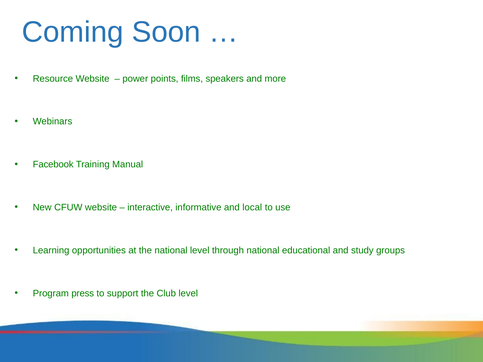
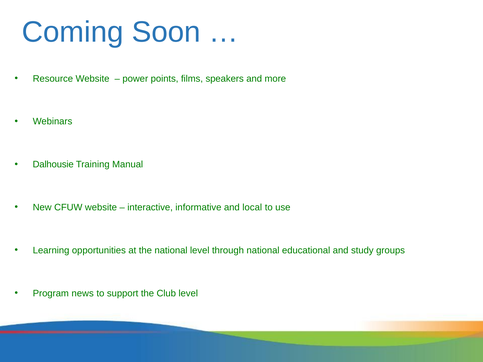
Facebook: Facebook -> Dalhousie (53, 165)
press: press -> news (83, 293)
